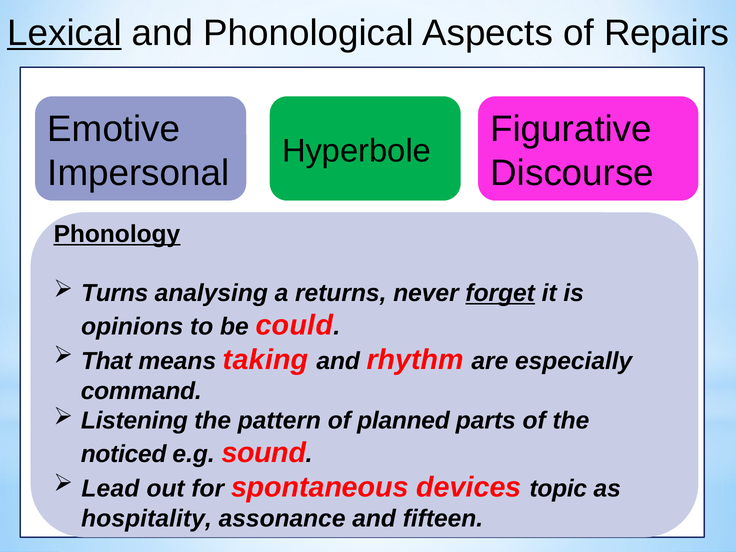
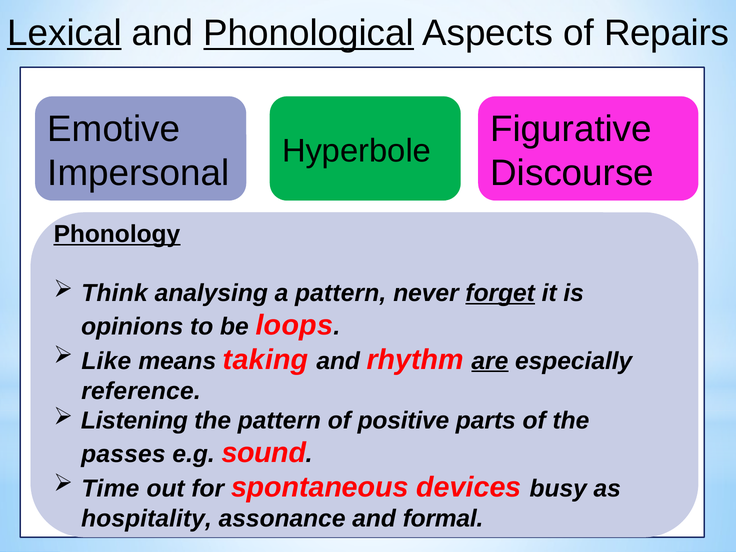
Phonological underline: none -> present (309, 33)
Turns: Turns -> Think (114, 293)
a returns: returns -> pattern (341, 293)
could: could -> loops (294, 325)
That: That -> Like (106, 361)
are underline: none -> present (490, 361)
command: command -> reference (141, 391)
planned: planned -> positive (403, 421)
noticed: noticed -> passes (123, 454)
Lead: Lead -> Time (110, 489)
topic: topic -> busy (558, 489)
fifteen: fifteen -> formal (443, 519)
